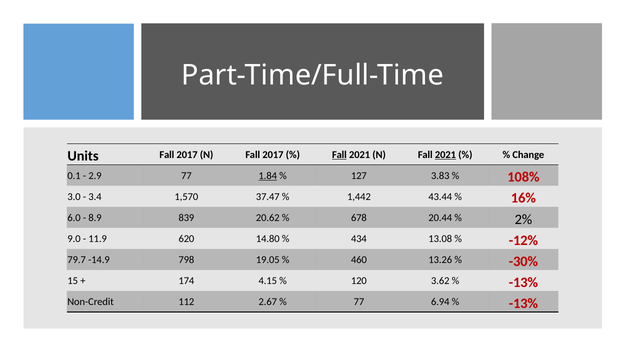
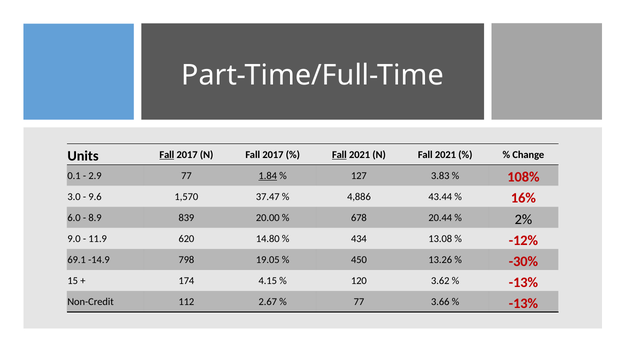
Fall underline: none -> present (167, 155)
2021 underline: present -> none (445, 155)
3.4: 3.4 -> 9.6 (95, 197)
1,442: 1,442 -> 4,886 (359, 197)
20.62: 20.62 -> 20.00 (268, 218)
79.7: 79.7 -> 69.1 (77, 260)
460: 460 -> 450 (359, 260)
6.94: 6.94 -> 3.66 (440, 302)
